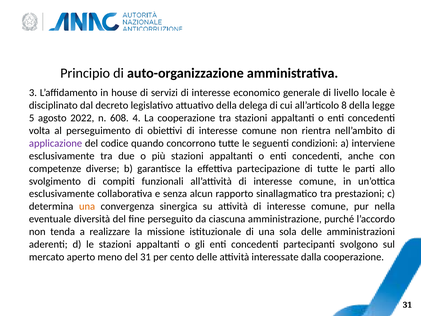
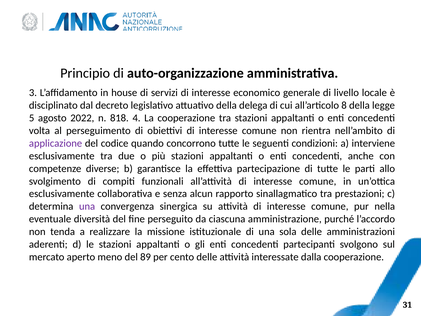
608: 608 -> 818 (119, 118)
una colour: orange -> purple (87, 206)
del 31: 31 -> 89 (146, 257)
